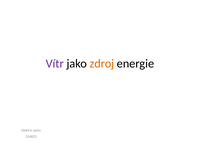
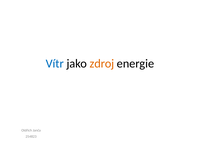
Vítr colour: purple -> blue (55, 64)
